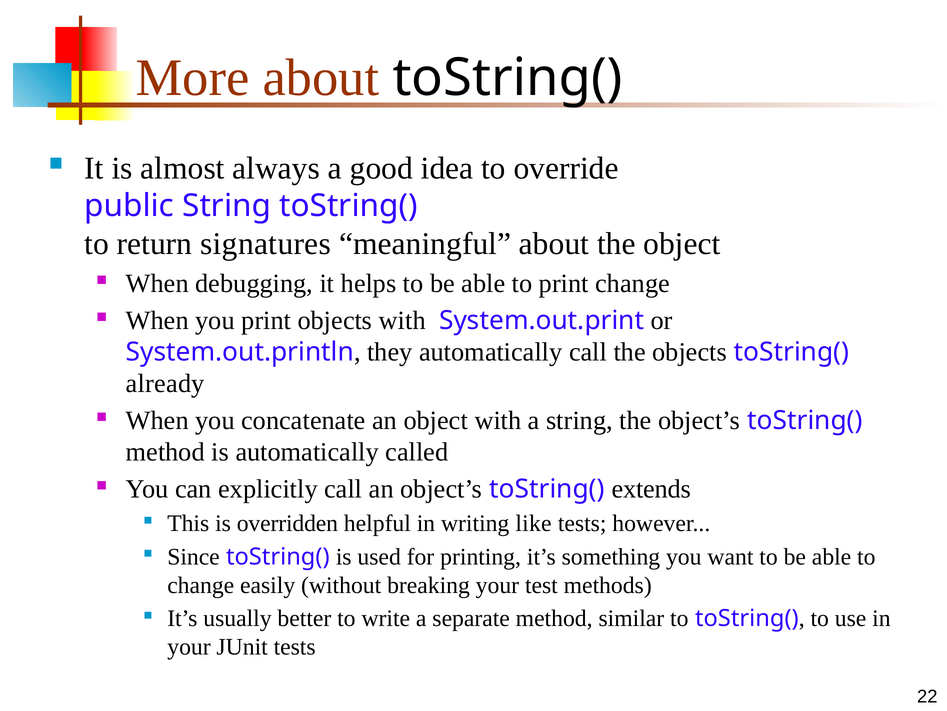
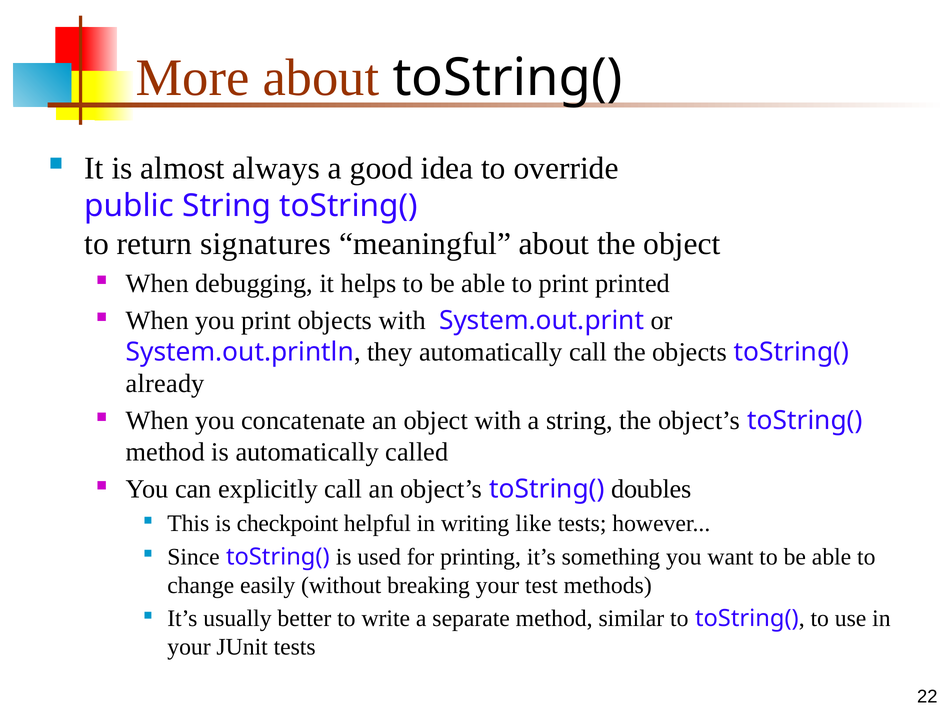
print change: change -> printed (633, 283)
extends: extends -> doubles (651, 489)
overridden: overridden -> checkpoint (287, 523)
